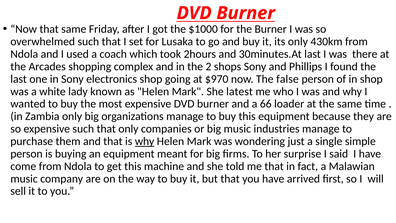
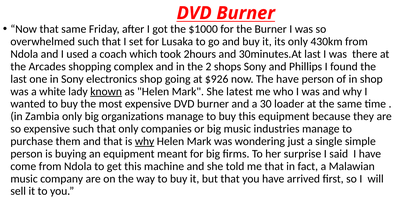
$970: $970 -> $926 (217, 79)
The false: false -> have (287, 79)
known underline: none -> present (106, 91)
66: 66 -> 30 (266, 104)
